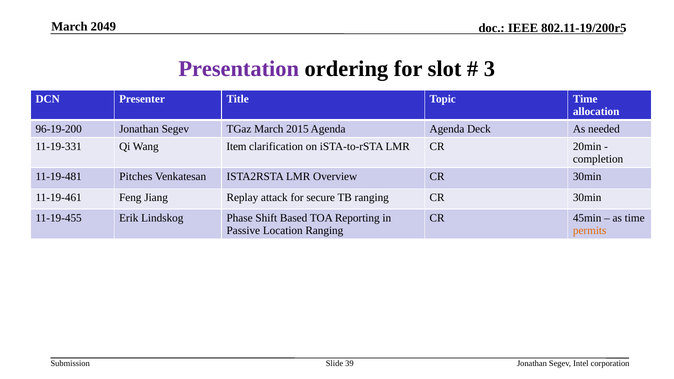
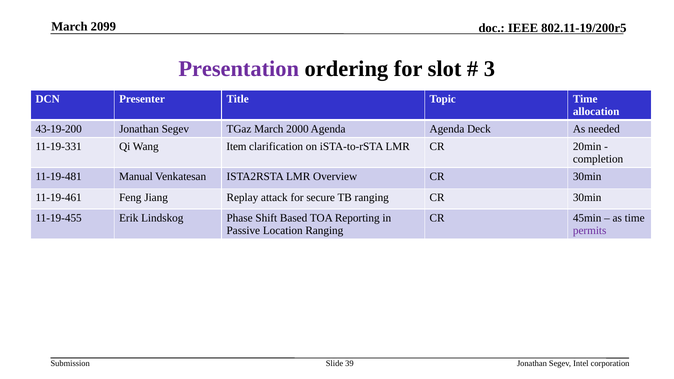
2049: 2049 -> 2099 (103, 27)
96-19-200: 96-19-200 -> 43-19-200 (59, 129)
2015: 2015 -> 2000 (297, 129)
Pitches: Pitches -> Manual (136, 176)
permits colour: orange -> purple (590, 230)
